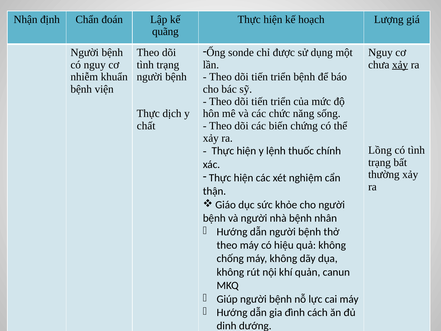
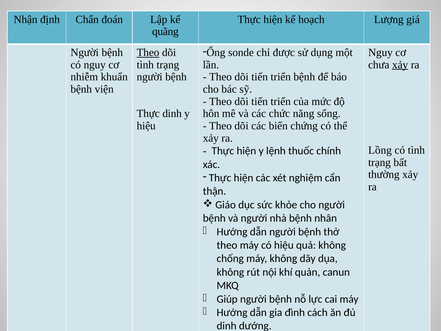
Theo underline: none -> present (148, 52)
Thực dịch: dịch -> dinh (172, 114)
chất: chất -> hiệu (146, 126)
